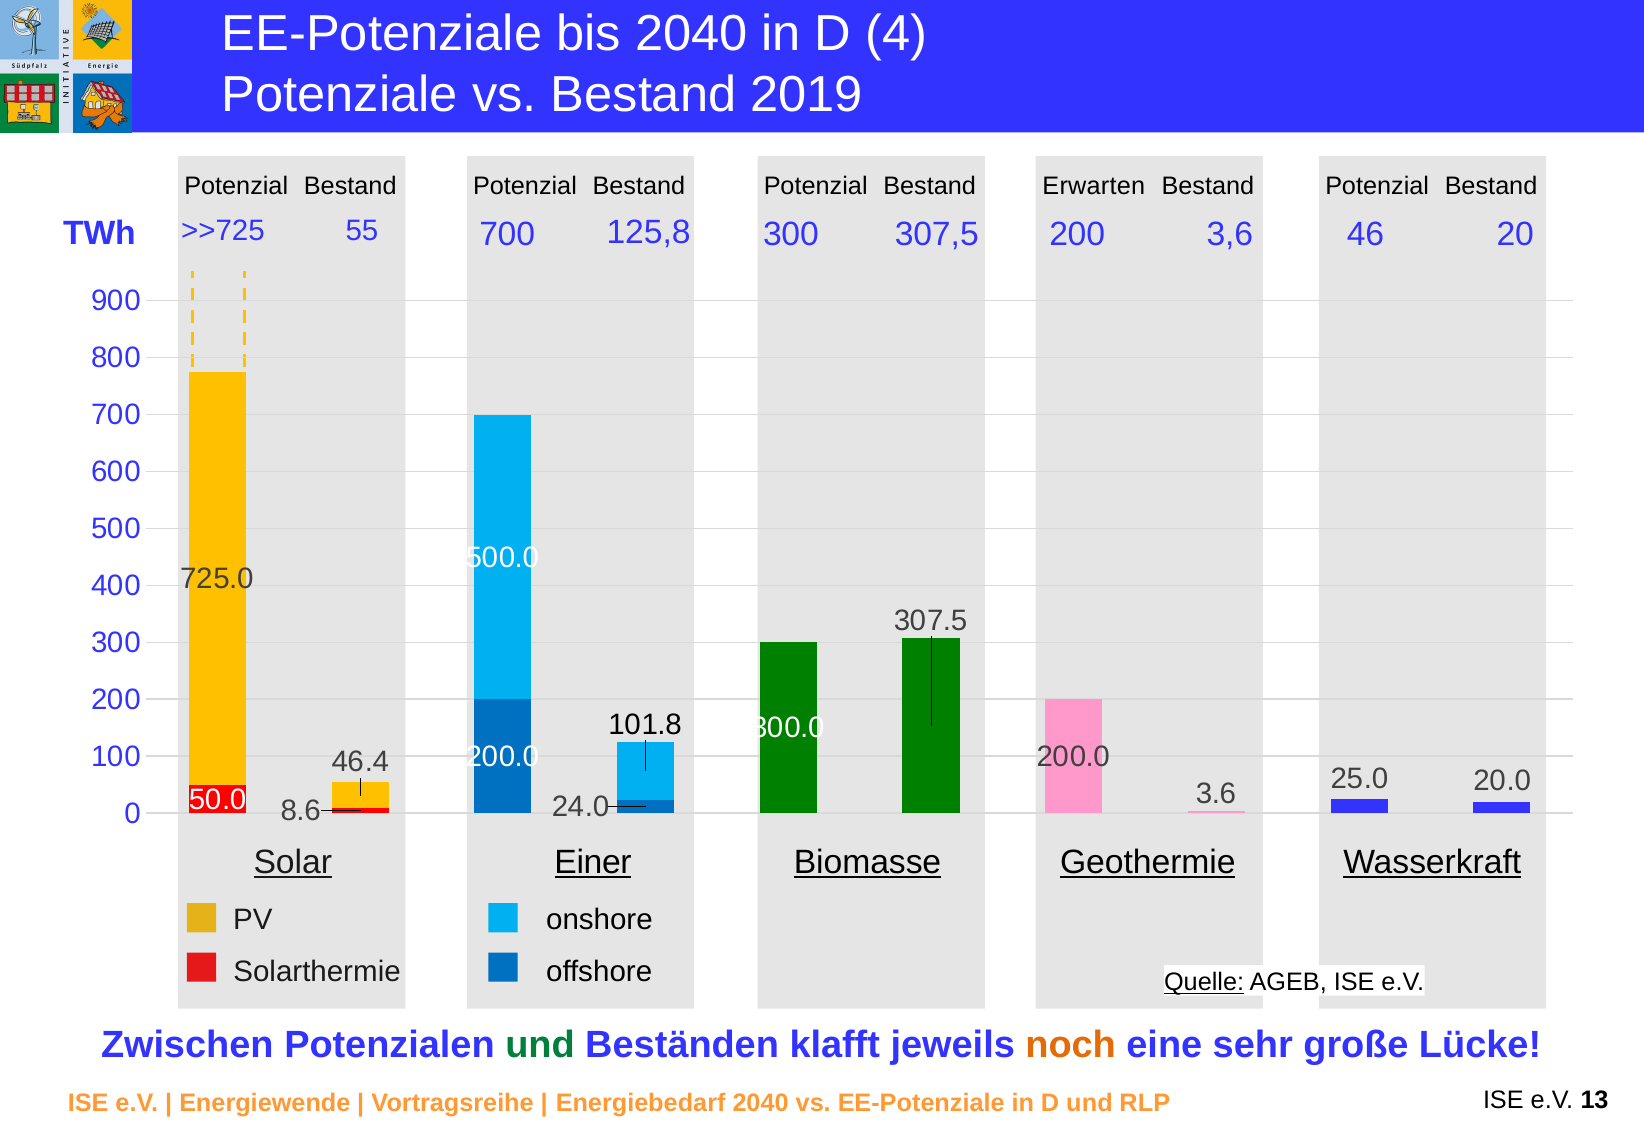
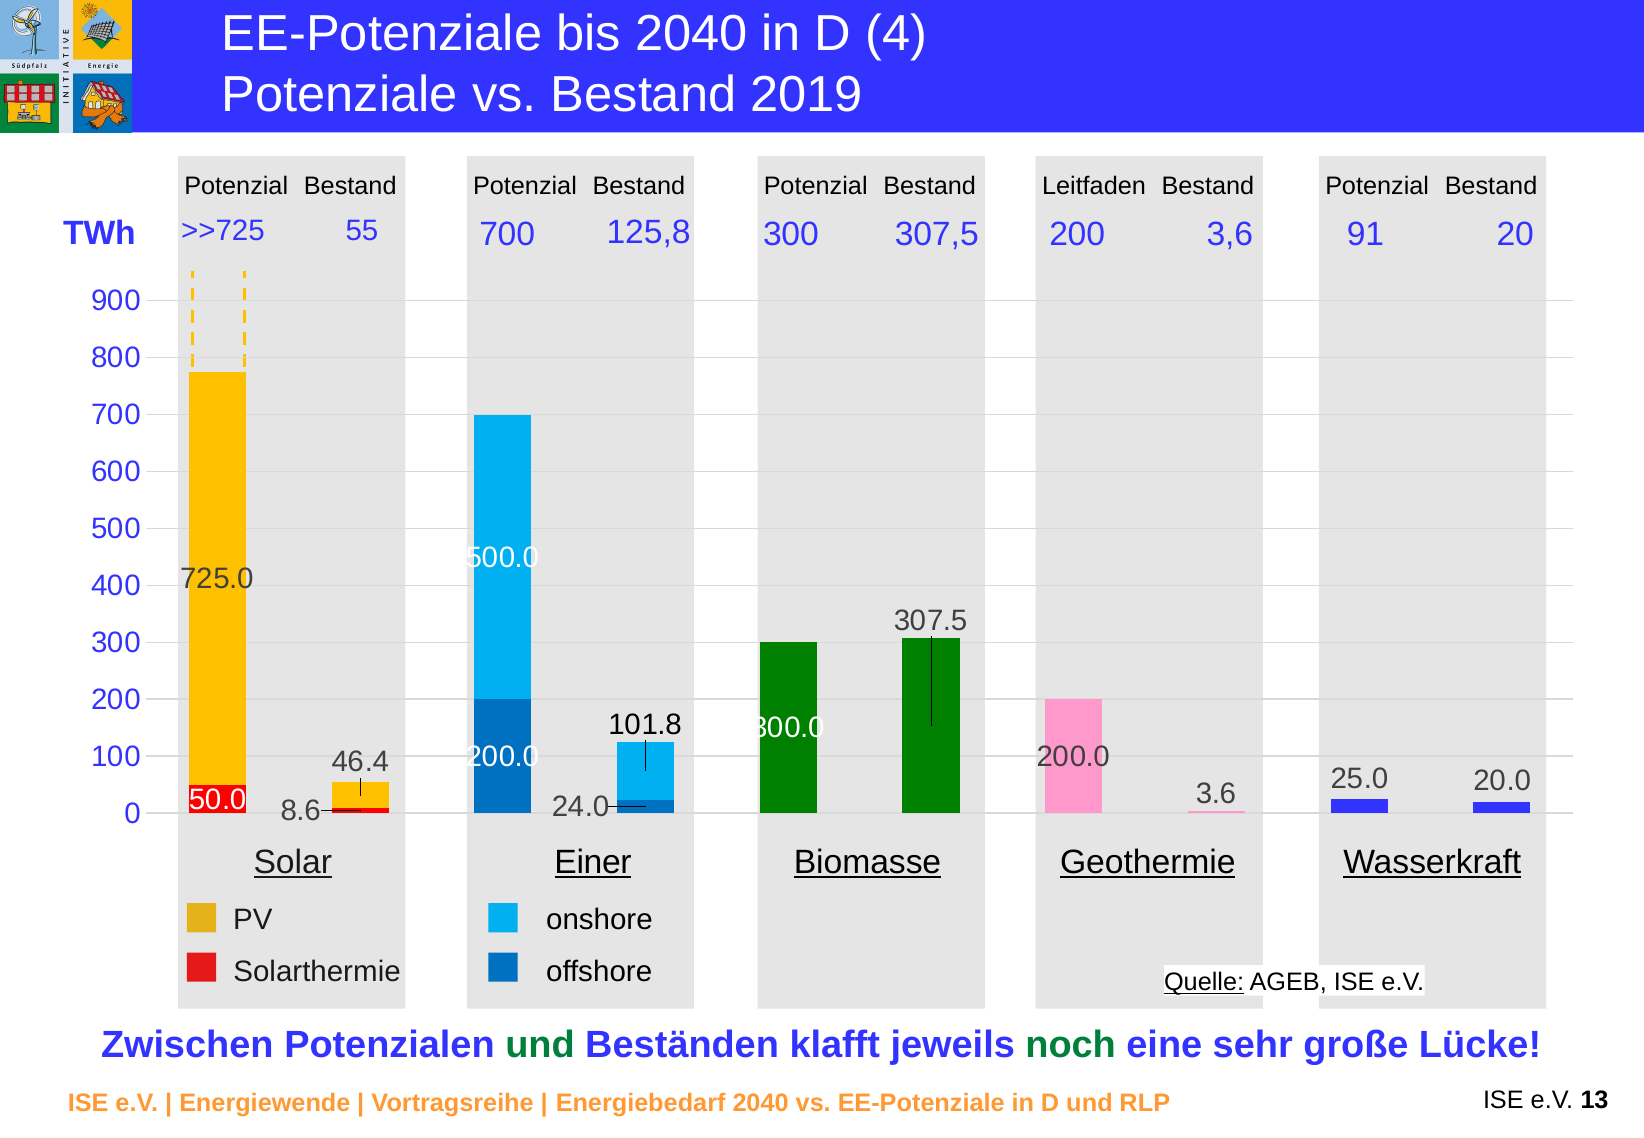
Erwarten: Erwarten -> Leitfaden (1094, 186)
46: 46 -> 91 (1365, 234)
noch colour: orange -> green (1071, 1045)
